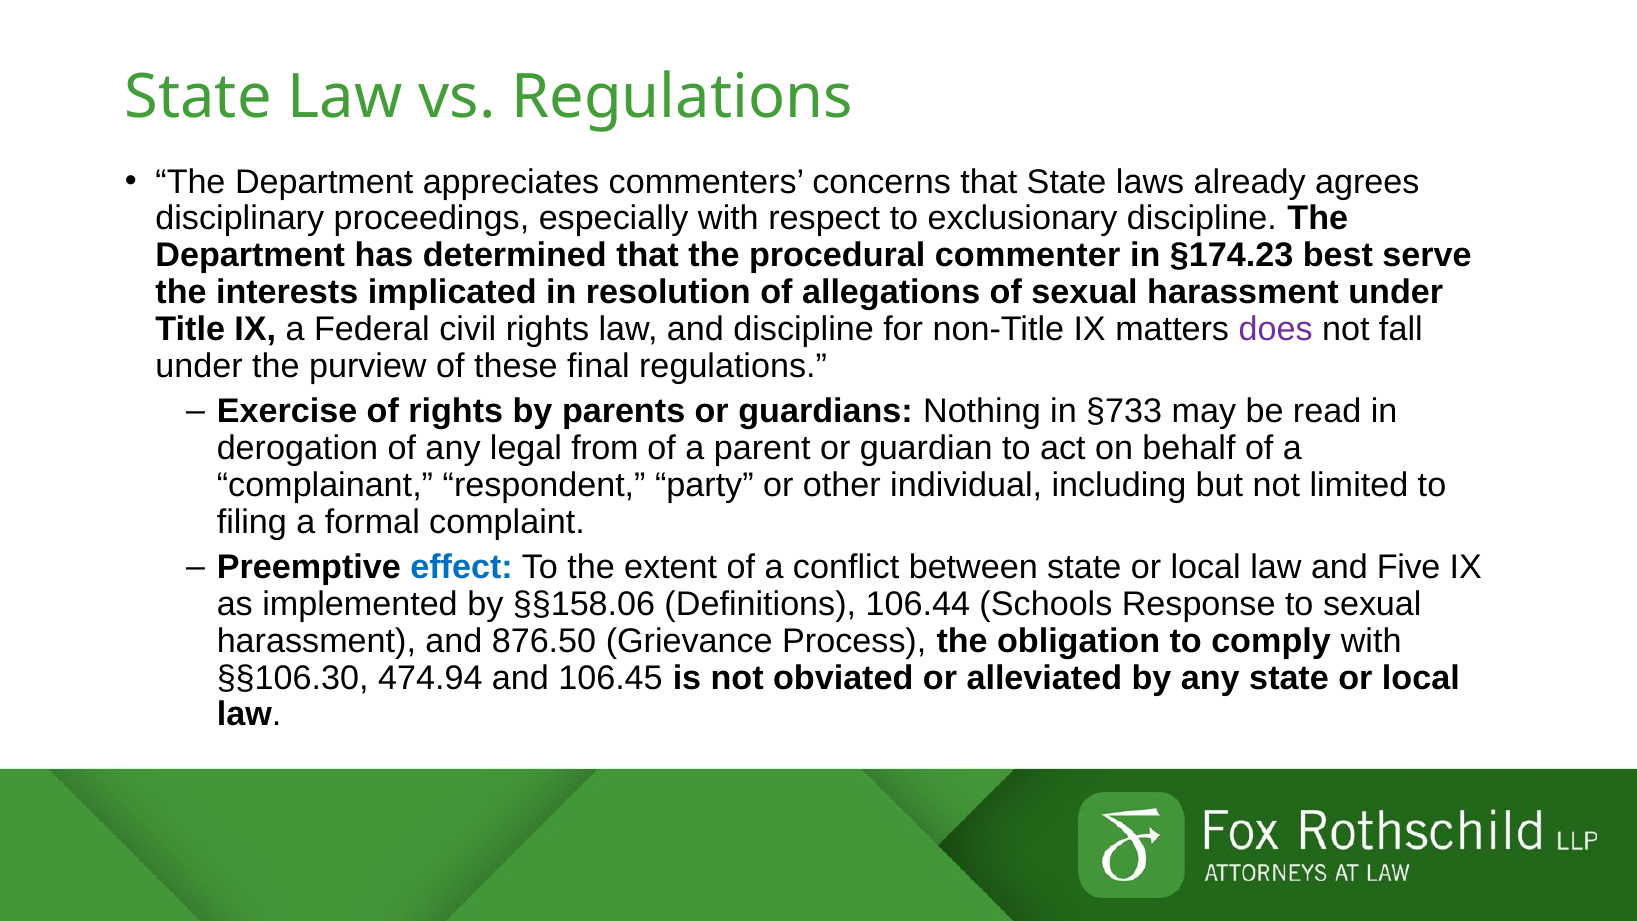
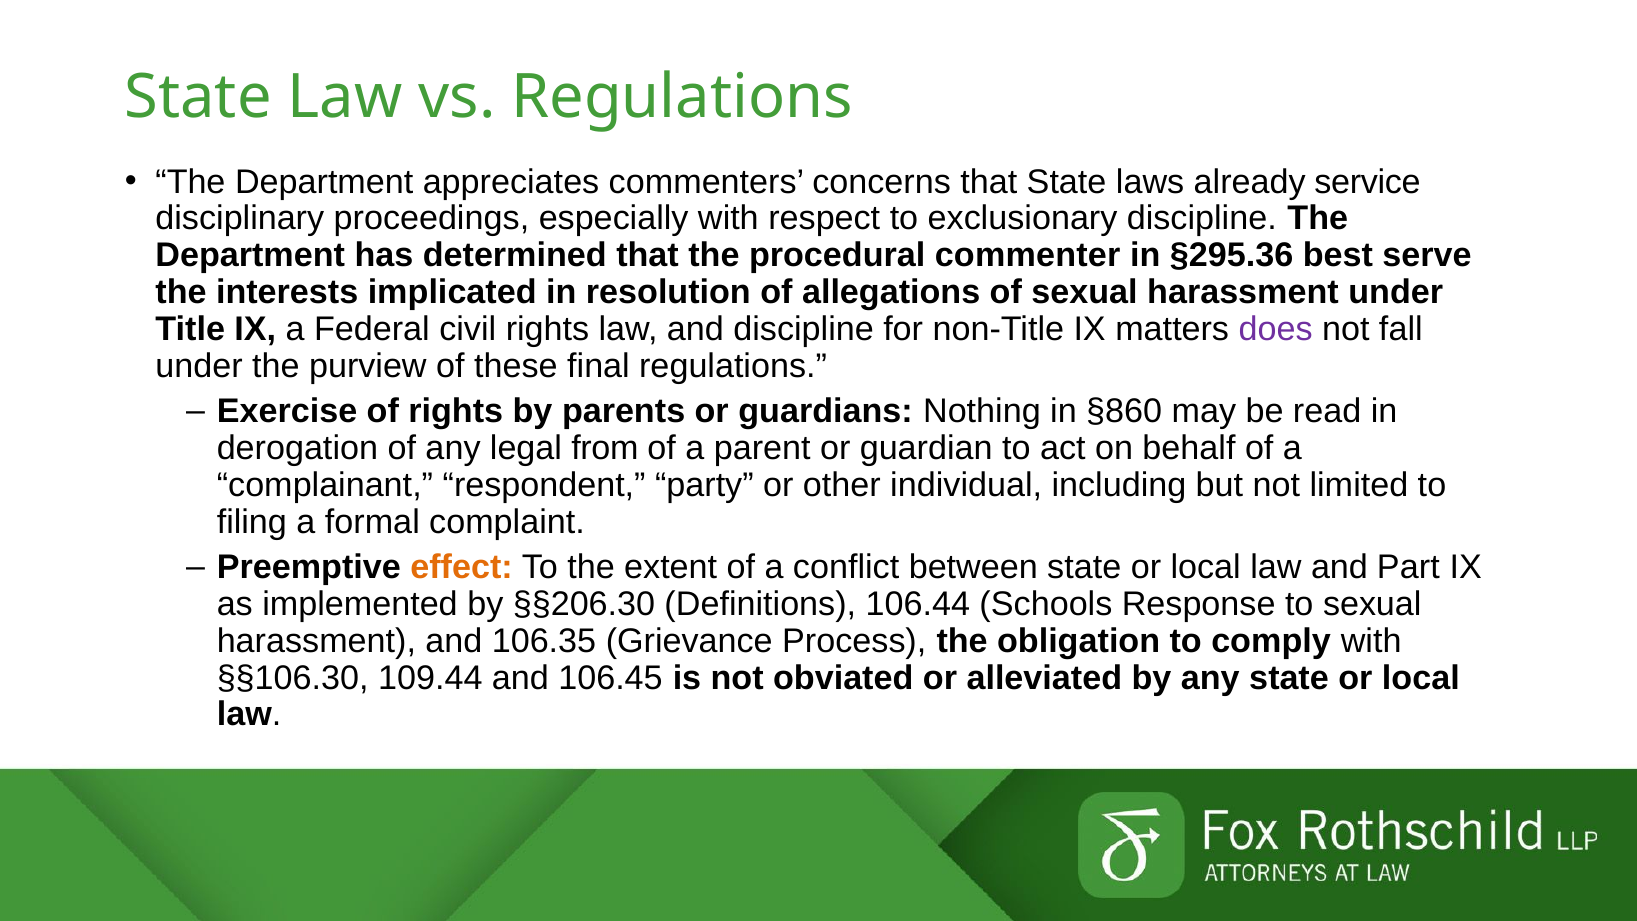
agrees: agrees -> service (1367, 182)
§174.23: §174.23 -> §295.36 (1232, 256)
§733: §733 -> §860 (1124, 411)
effect colour: blue -> orange (462, 567)
Five: Five -> Part (1408, 567)
§§158.06: §§158.06 -> §§206.30 (584, 604)
876.50: 876.50 -> 106.35 (544, 641)
474.94: 474.94 -> 109.44 (430, 678)
